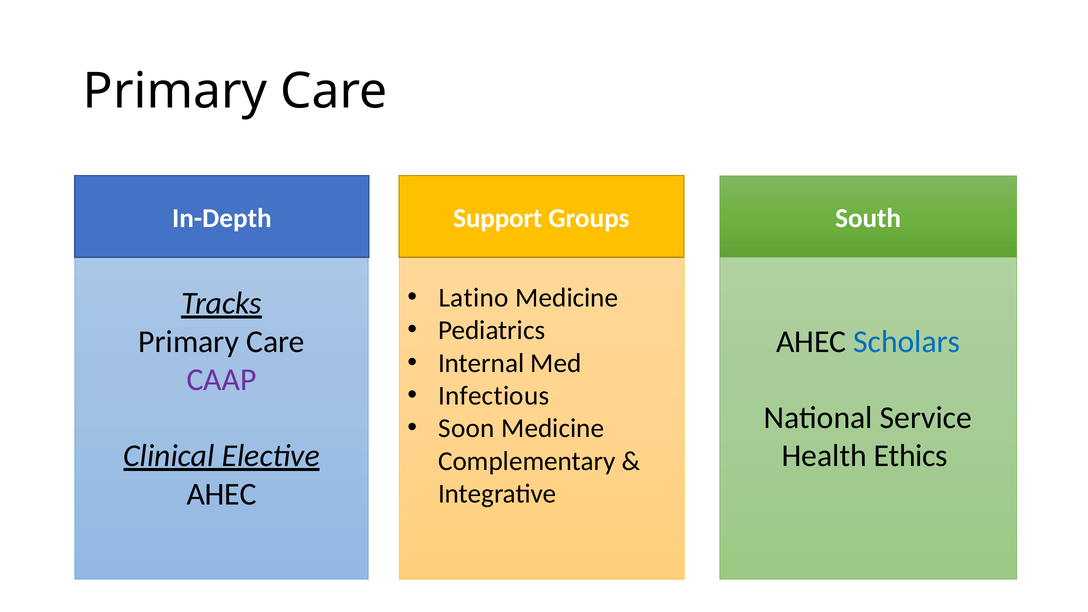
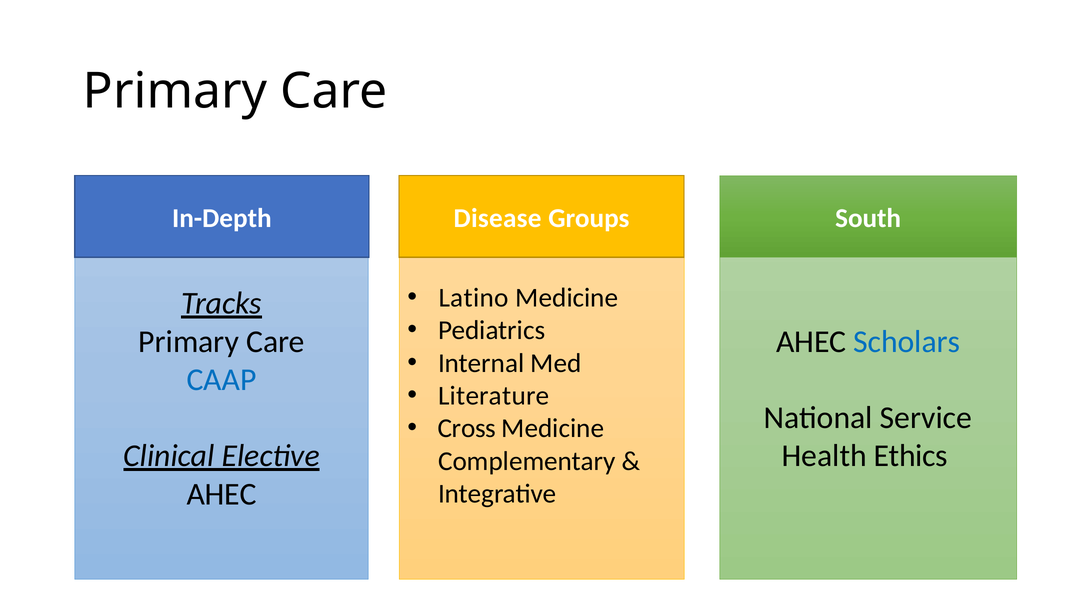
Support: Support -> Disease (498, 218)
CAAP colour: purple -> blue (222, 380)
Infectious: Infectious -> Literature (494, 396)
Soon: Soon -> Cross (467, 428)
